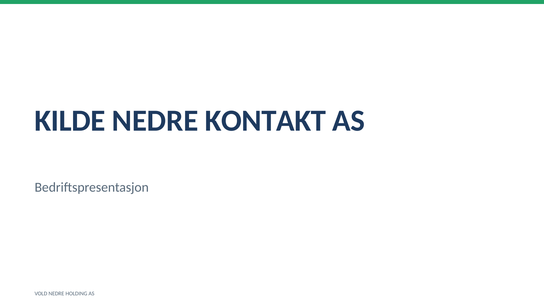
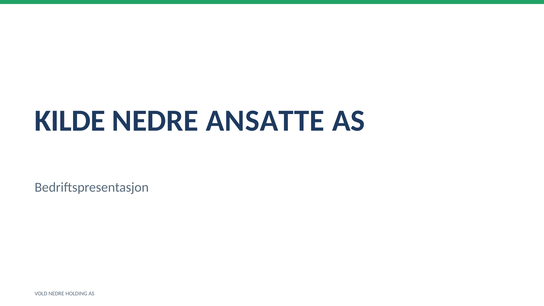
KONTAKT: KONTAKT -> ANSATTE (265, 121)
